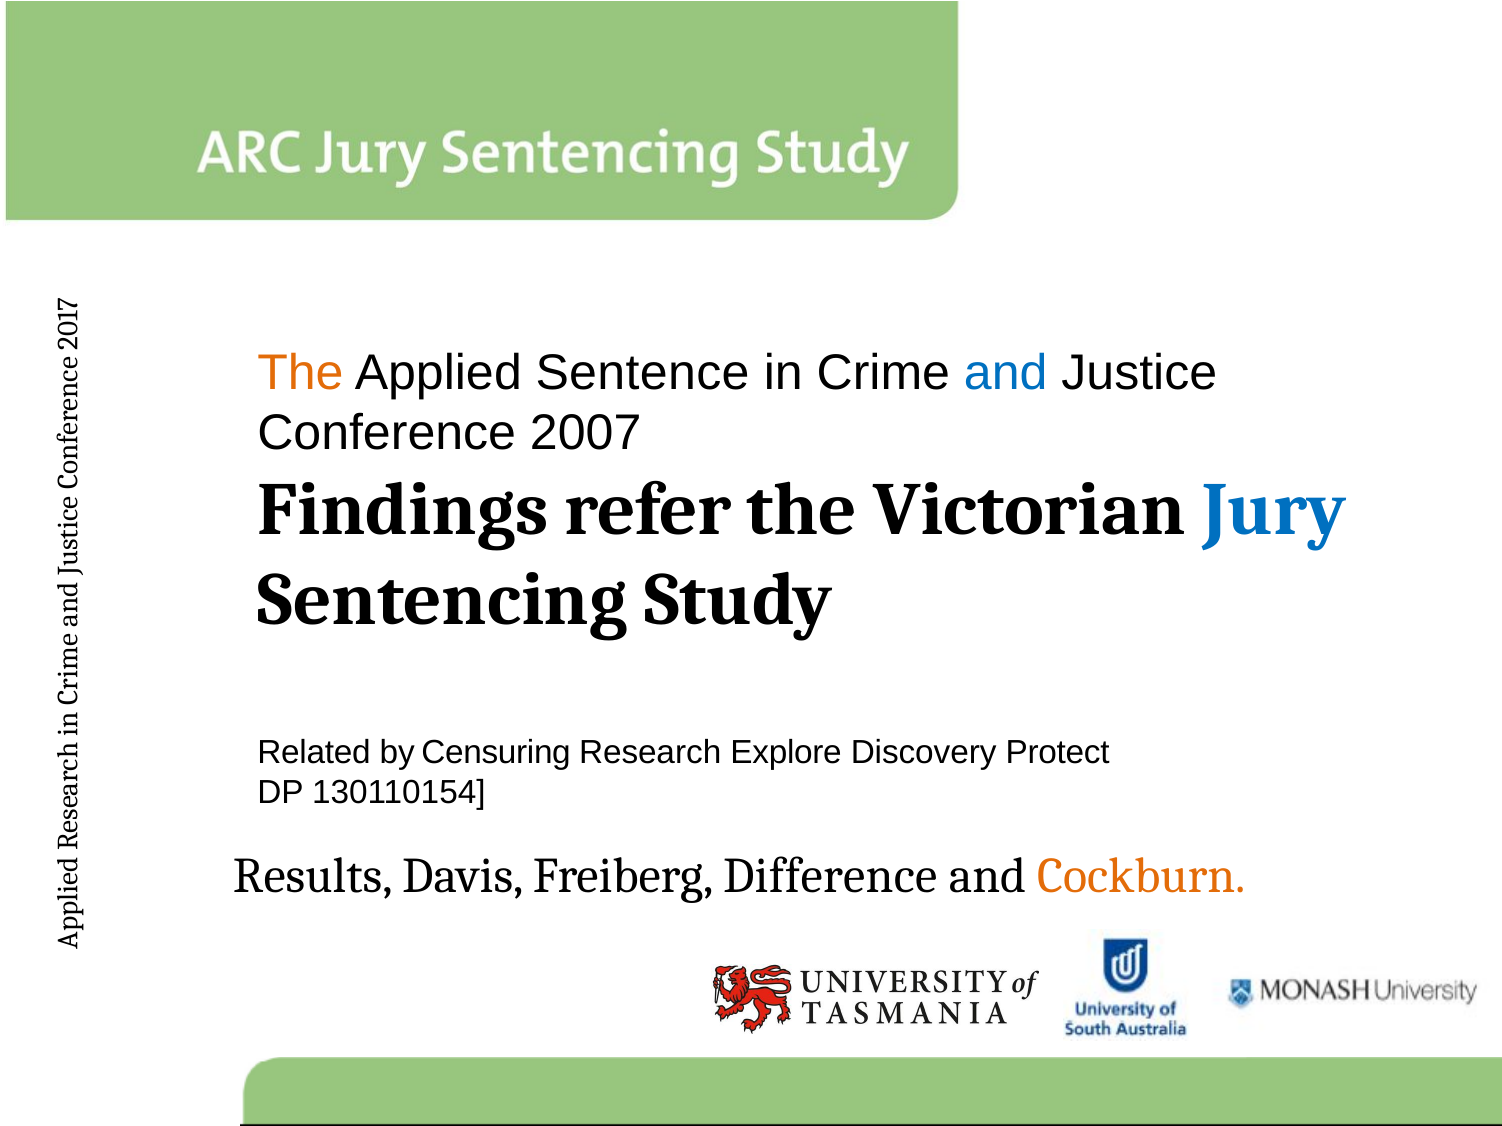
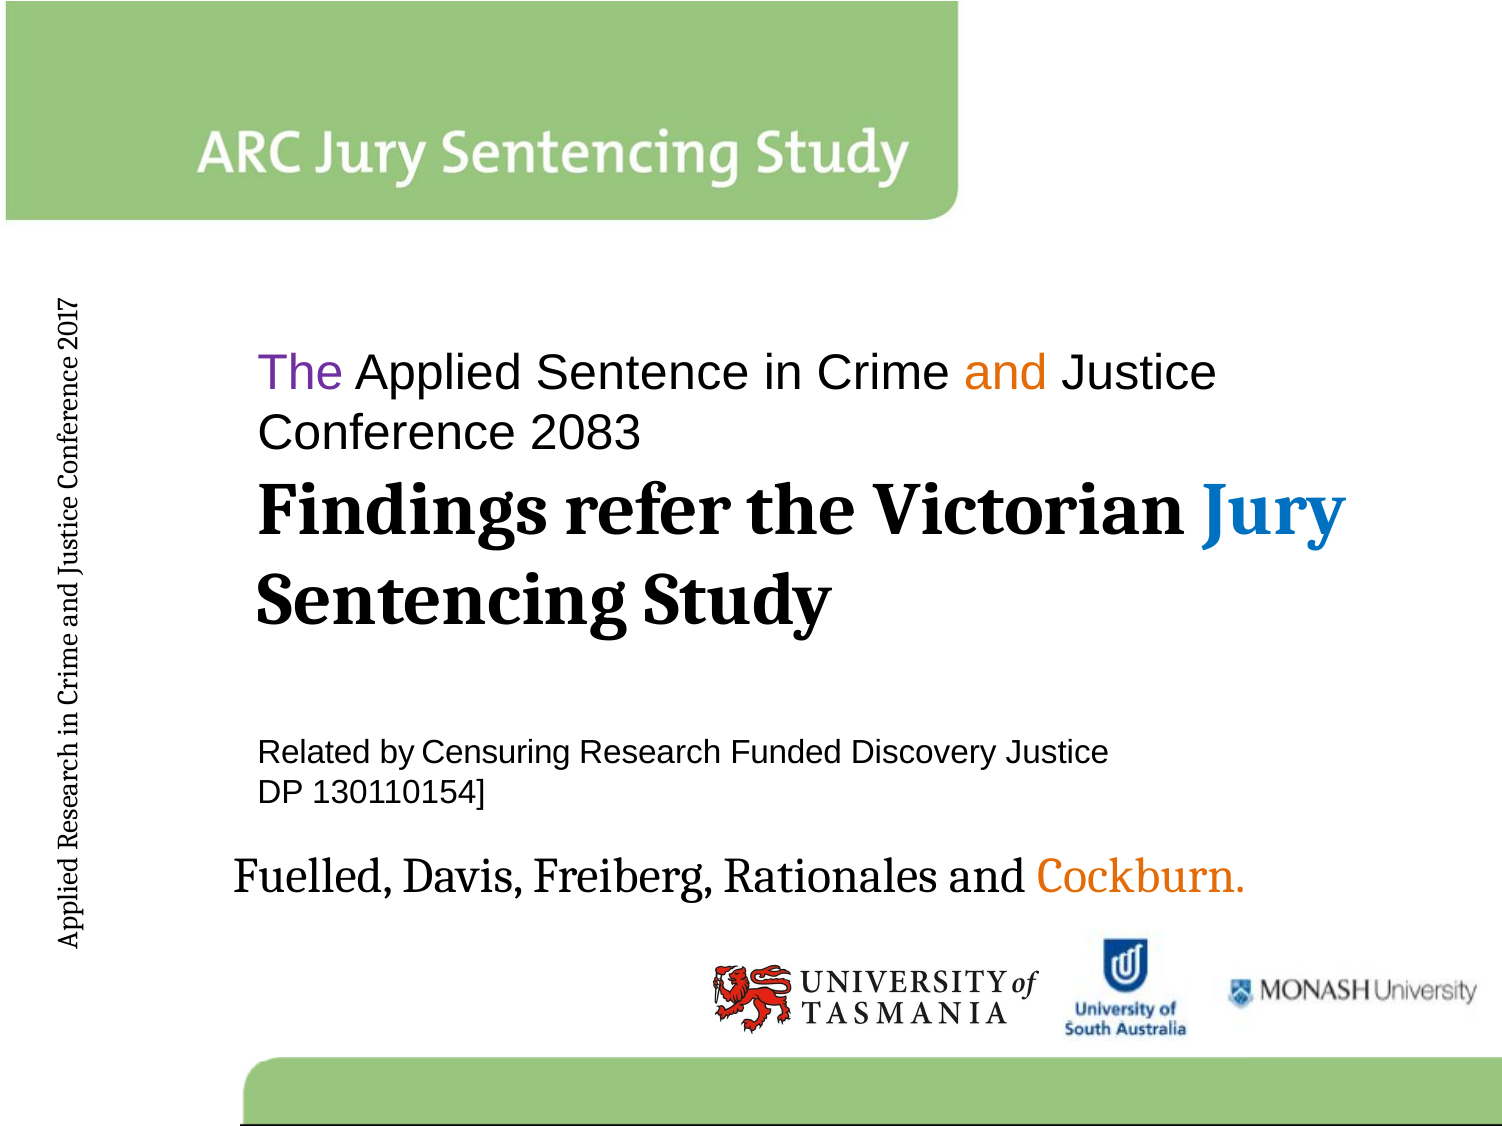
The colour: orange -> purple (300, 373)
and colour: blue -> orange (1006, 373)
2007: 2007 -> 2083 (586, 433)
Explore: Explore -> Funded (786, 753)
Discovery Protect: Protect -> Justice (1057, 753)
Results: Results -> Fuelled (313, 876)
Difference: Difference -> Rationales (830, 876)
